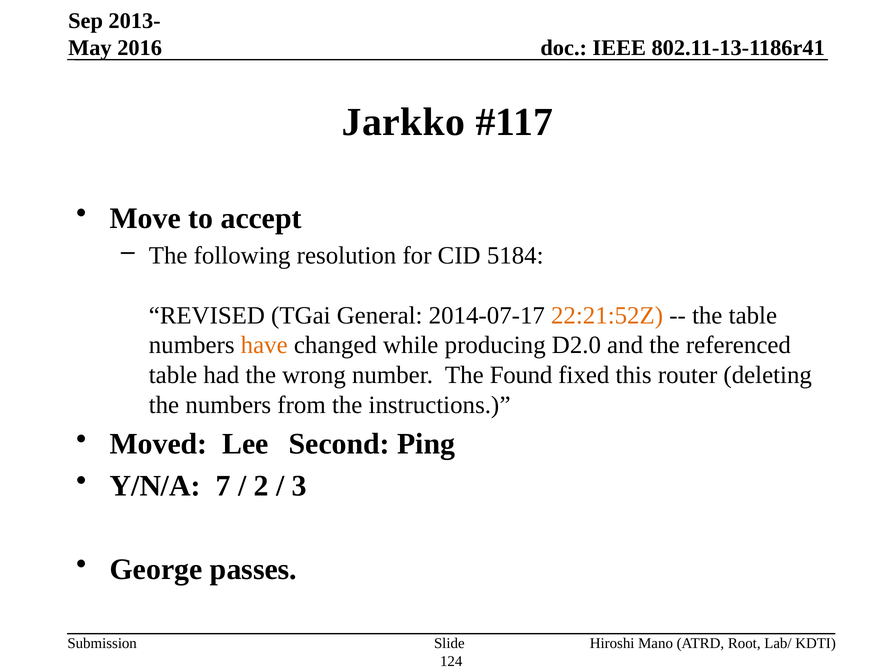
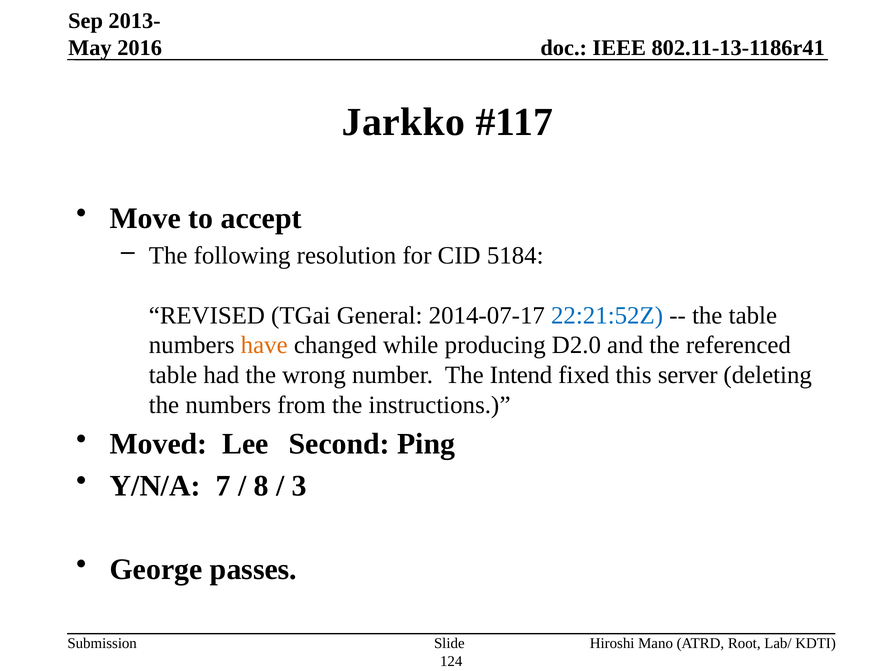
22:21:52Z colour: orange -> blue (607, 316)
Found: Found -> Intend (521, 375)
router: router -> server (688, 375)
2: 2 -> 8 (261, 486)
